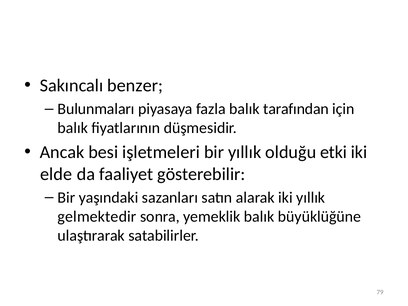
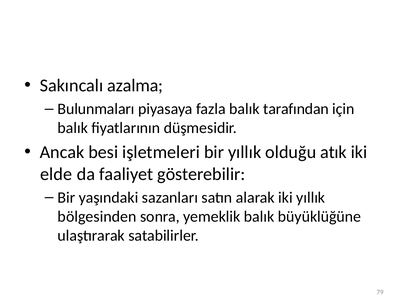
benzer: benzer -> azalma (135, 86)
etki: etki -> atık (334, 152)
gelmektedir: gelmektedir -> bölgesinden (97, 217)
